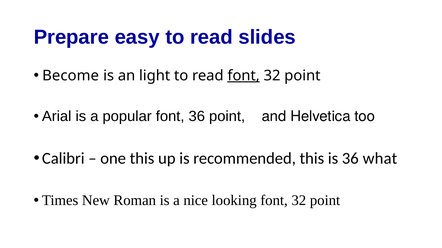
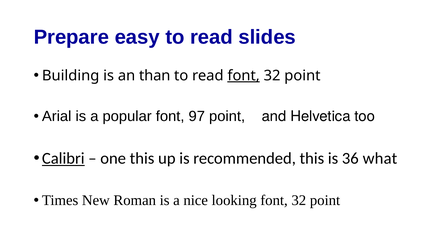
Become: Become -> Building (71, 76)
light: light -> than (155, 76)
font 36: 36 -> 97 (197, 117)
Calibri underline: none -> present (63, 159)
